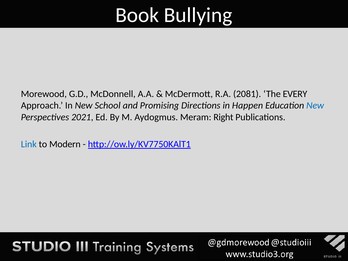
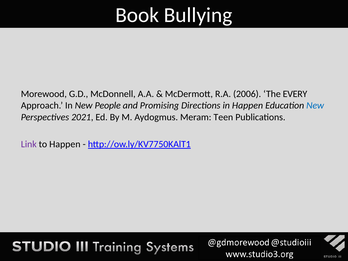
2081: 2081 -> 2006 (247, 94)
School: School -> People (108, 106)
Right: Right -> Teen (223, 117)
Link colour: blue -> purple (29, 144)
to Modern: Modern -> Happen (65, 144)
